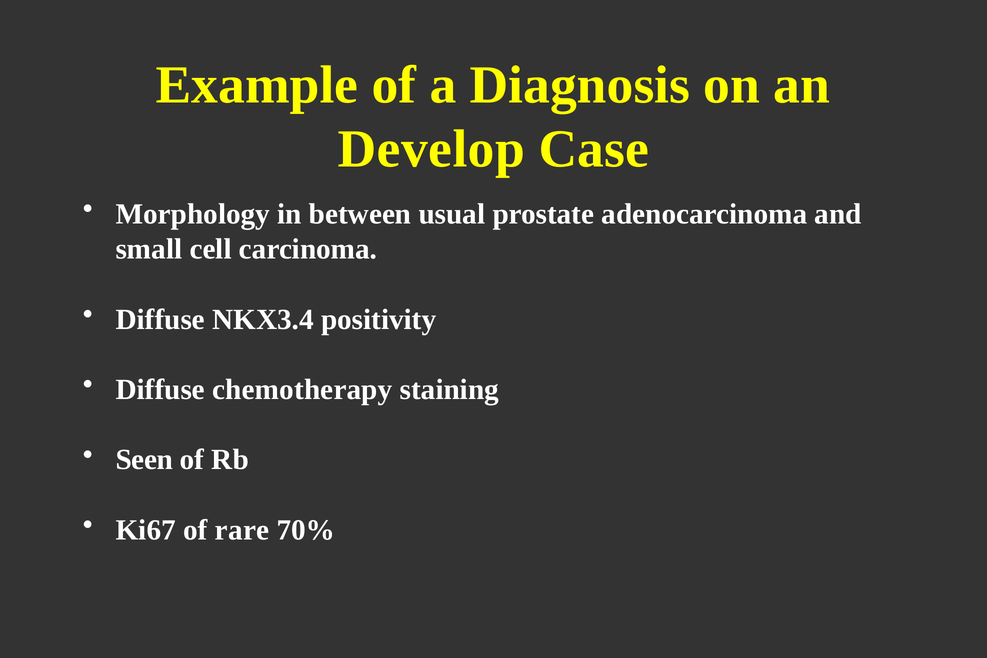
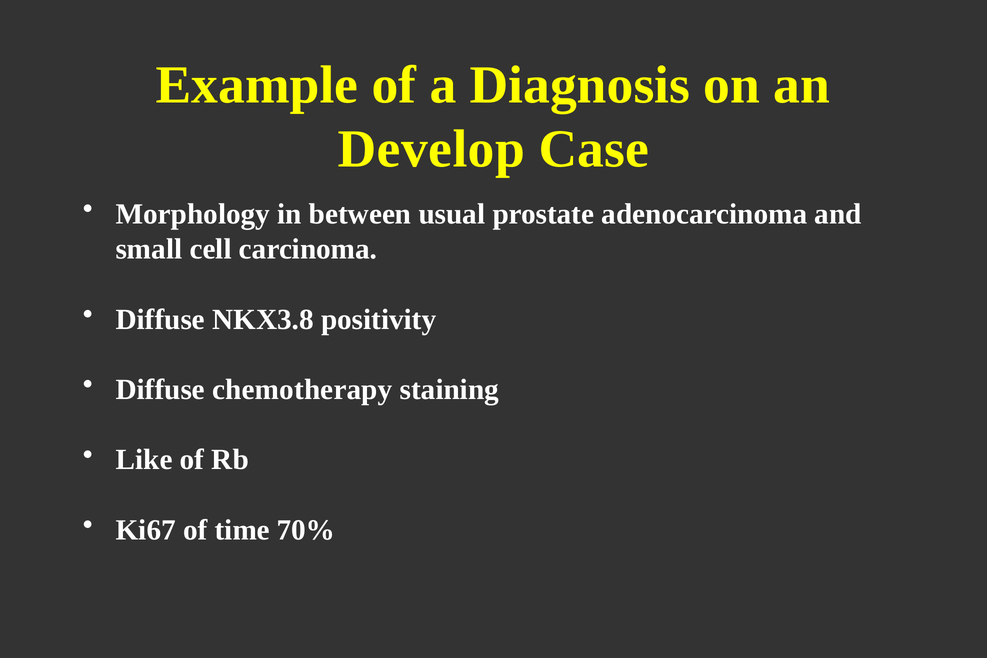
NKX3.4: NKX3.4 -> NKX3.8 (263, 319)
Seen: Seen -> Like (144, 460)
rare: rare -> time (242, 530)
